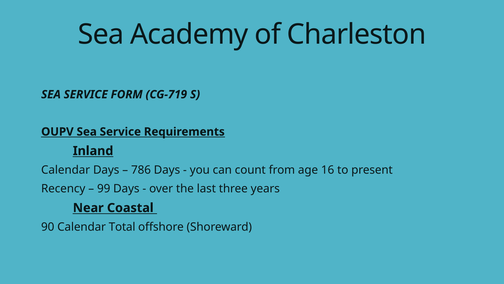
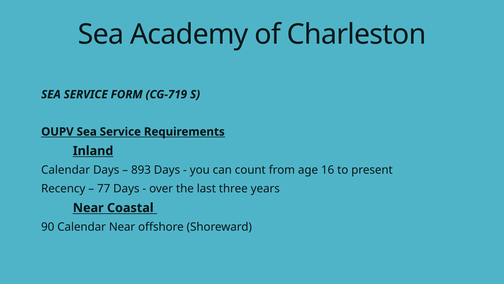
786: 786 -> 893 (141, 170)
99: 99 -> 77 (104, 188)
Calendar Total: Total -> Near (122, 227)
